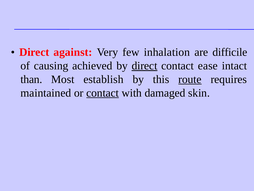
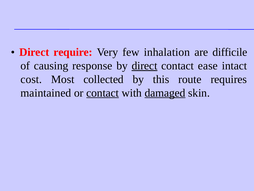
against: against -> require (73, 52)
achieved: achieved -> response (92, 66)
than: than -> cost (31, 79)
establish: establish -> collected (104, 79)
route underline: present -> none (190, 79)
damaged underline: none -> present (165, 93)
